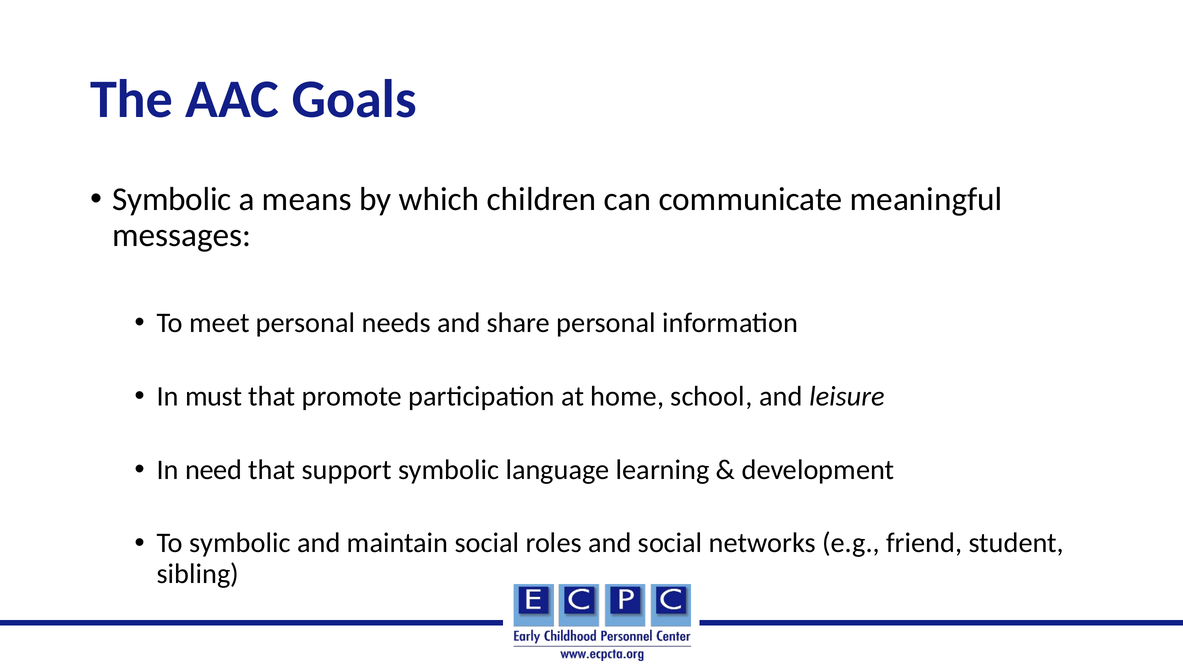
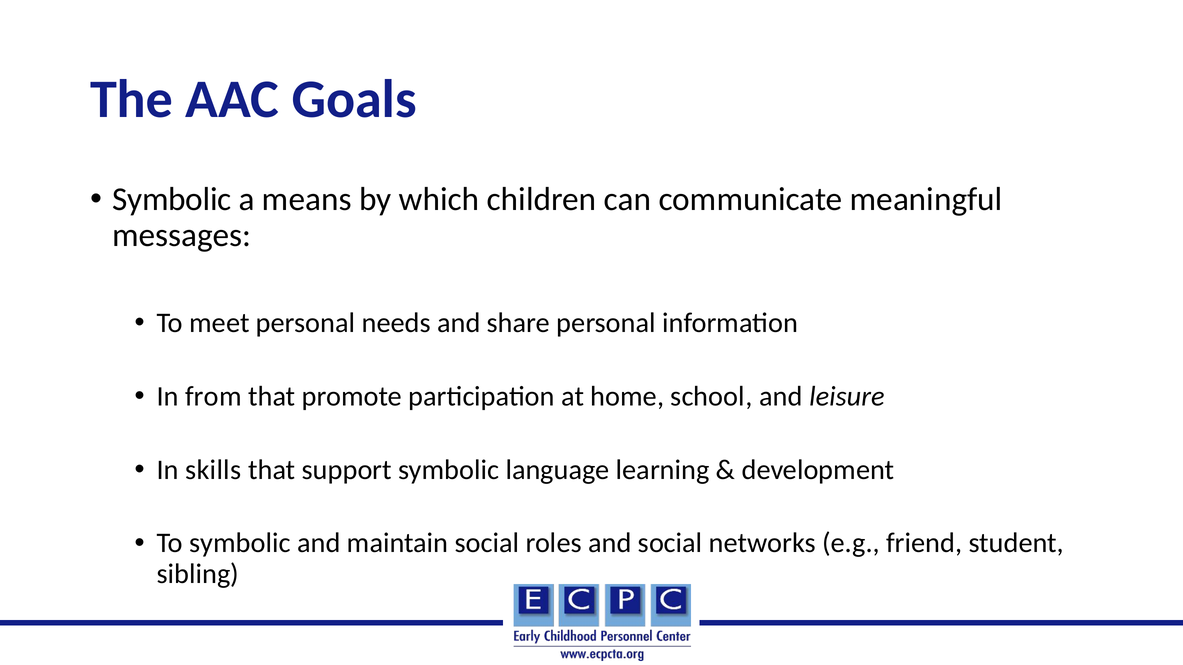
must: must -> from (213, 397)
need: need -> skills (213, 470)
